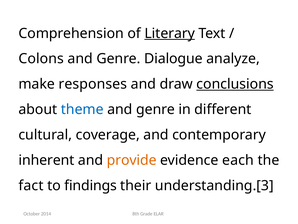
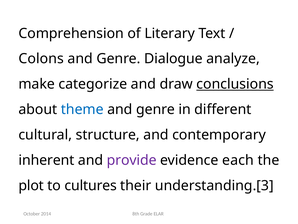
Literary underline: present -> none (170, 33)
responses: responses -> categorize (93, 84)
coverage: coverage -> structure (108, 135)
provide colour: orange -> purple (132, 160)
fact: fact -> plot (31, 185)
findings: findings -> cultures (91, 185)
